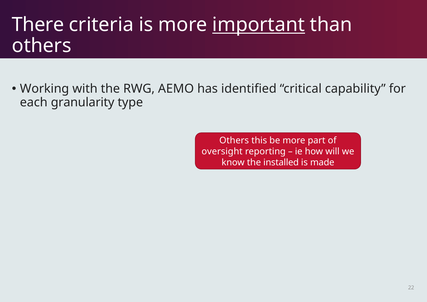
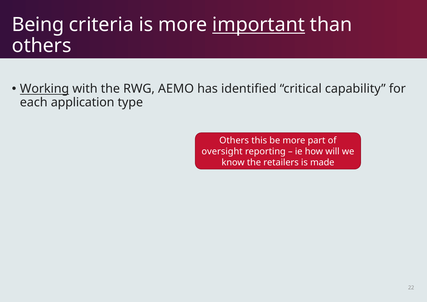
There: There -> Being (38, 25)
Working underline: none -> present (45, 89)
granularity: granularity -> application (83, 102)
installed: installed -> retailers (281, 162)
